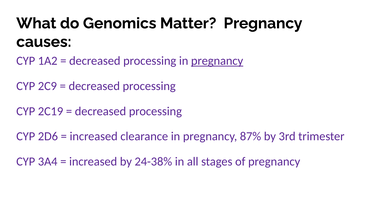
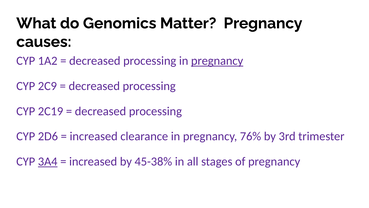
87%: 87% -> 76% (251, 136)
3A4 underline: none -> present (48, 161)
24-38%: 24-38% -> 45-38% (153, 161)
